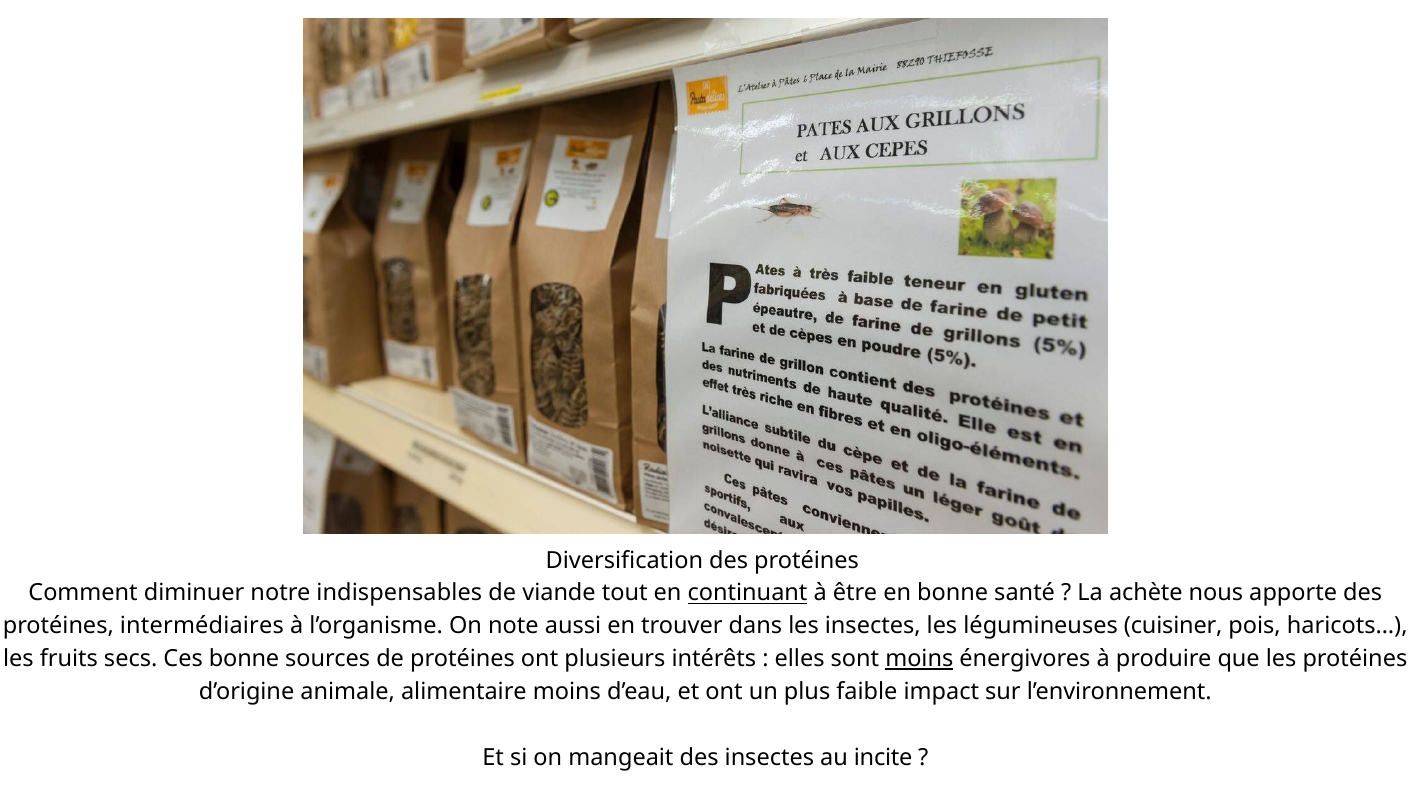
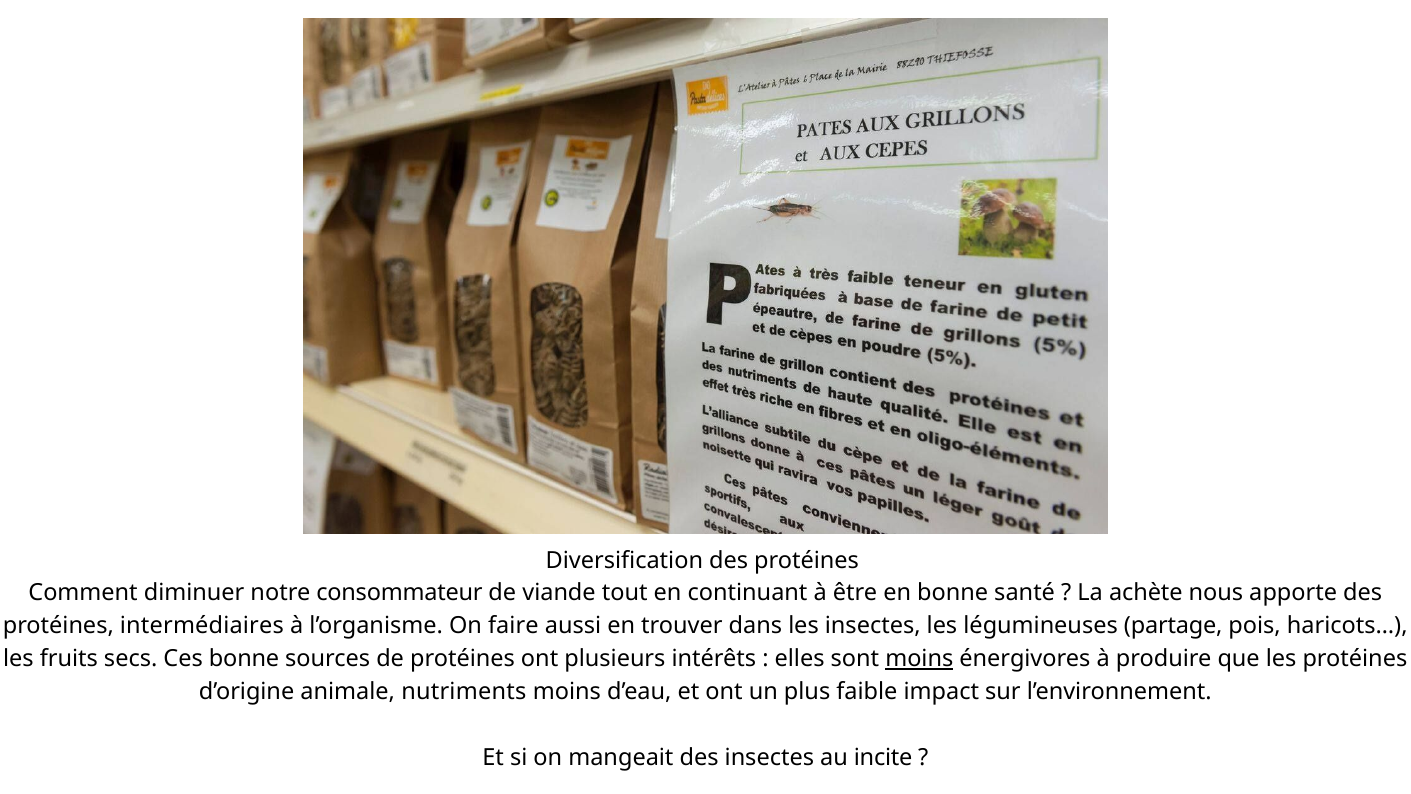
indispensables: indispensables -> consommateur (399, 593)
continuant underline: present -> none (748, 593)
note: note -> faire (513, 626)
cuisiner: cuisiner -> partage (1173, 626)
alimentaire: alimentaire -> nutriments (464, 692)
